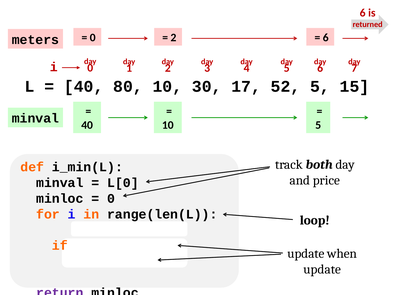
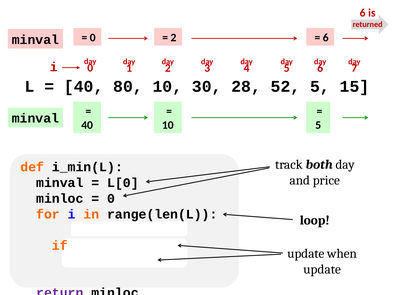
meters: meters -> minval (35, 40)
17: 17 -> 28 (246, 87)
